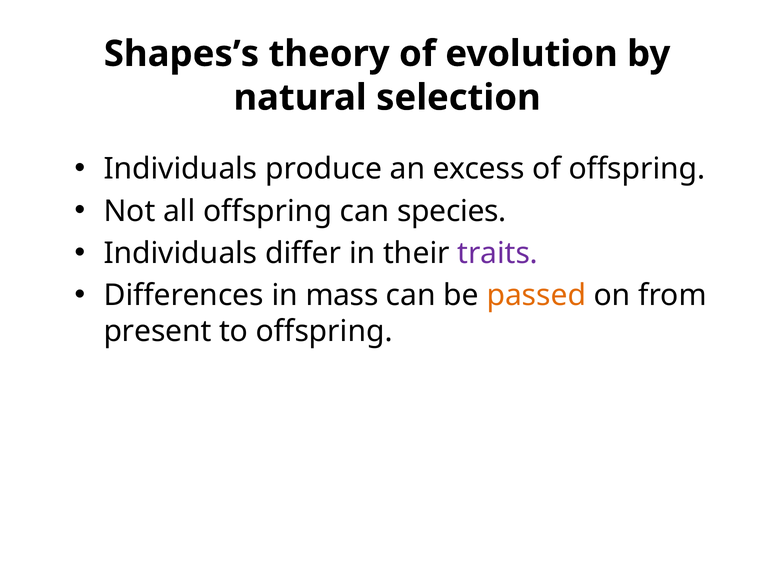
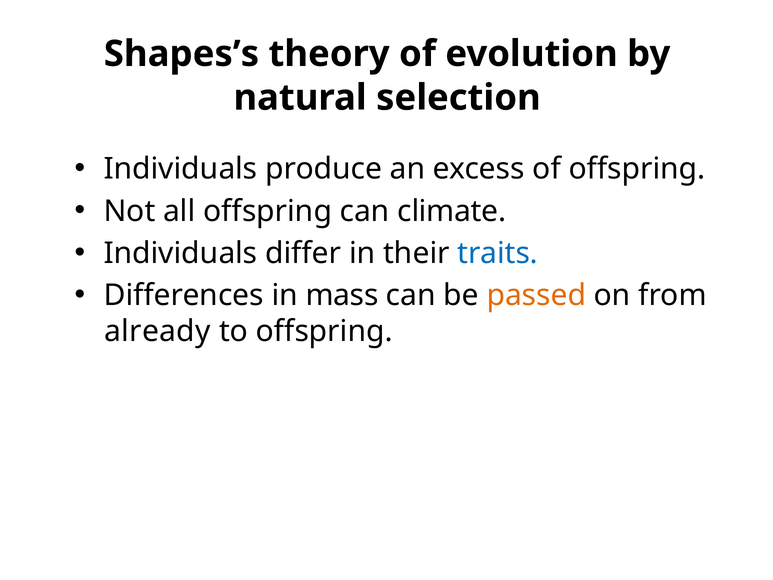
species: species -> climate (452, 211)
traits colour: purple -> blue (498, 253)
present: present -> already (157, 331)
